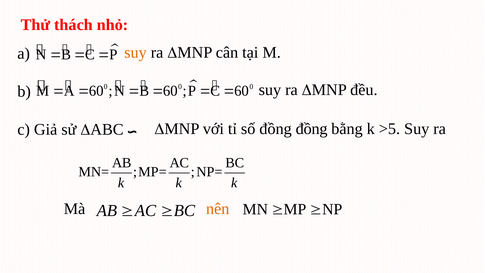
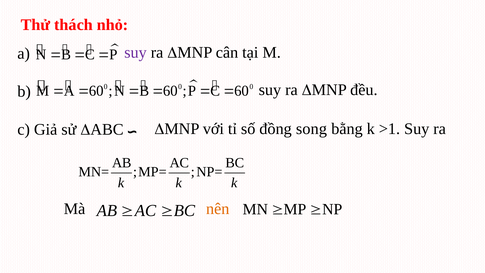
suy colour: orange -> purple (136, 52)
đồng đồng: đồng -> song (311, 129)
>5: >5 -> >1 (389, 129)
